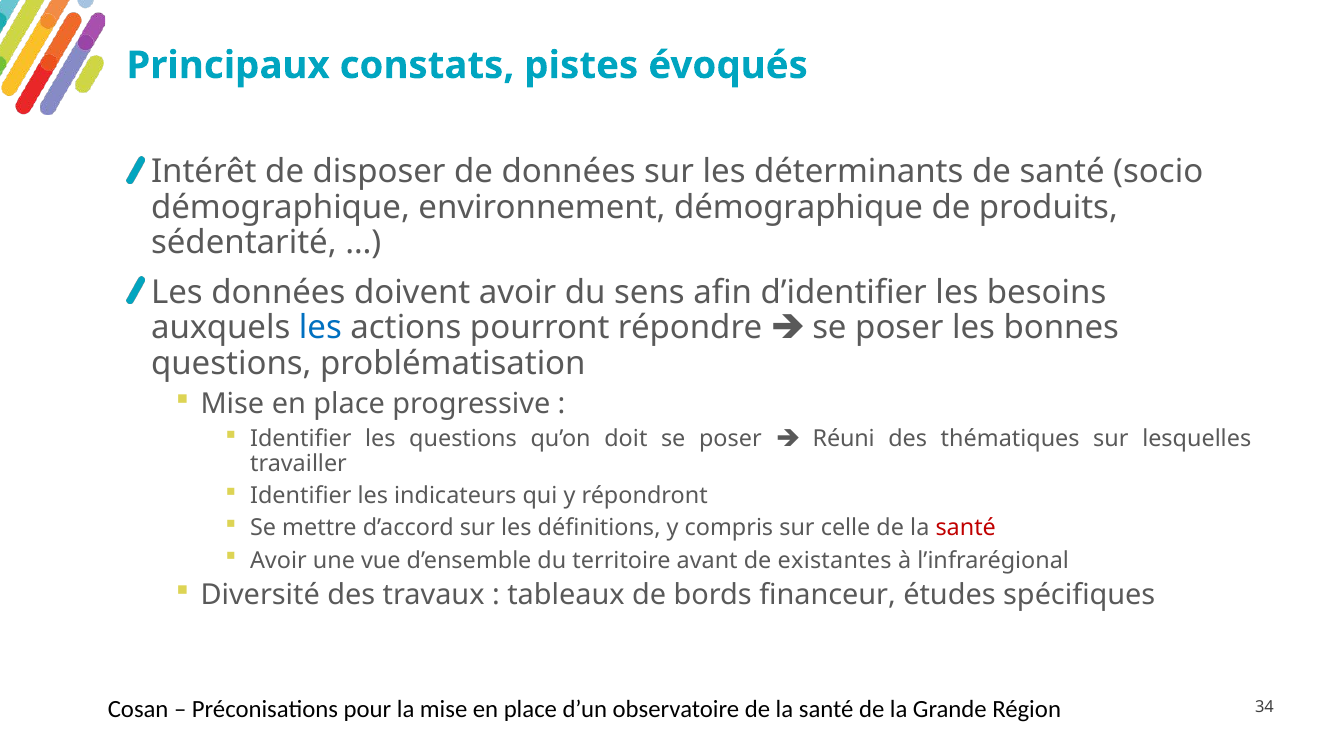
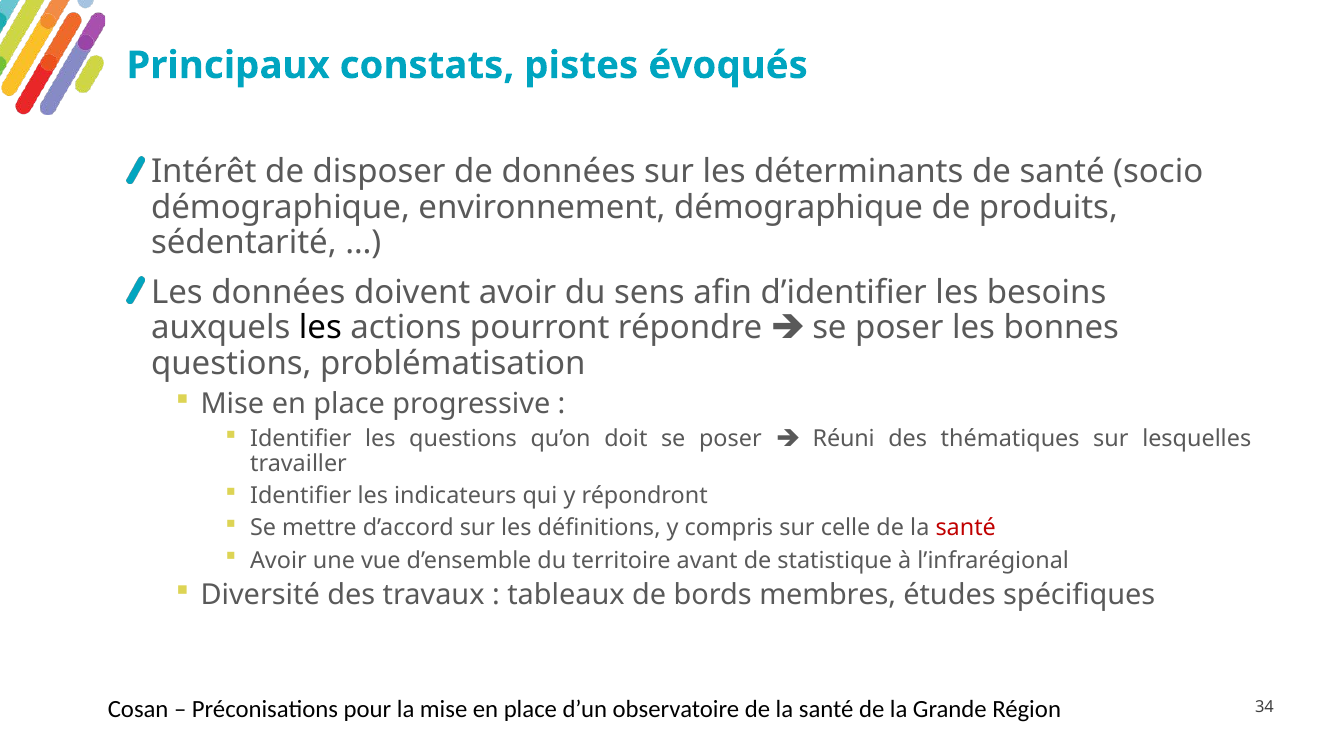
les colour: blue -> black (320, 328)
existantes: existantes -> statistique (835, 561)
financeur: financeur -> membres (828, 596)
